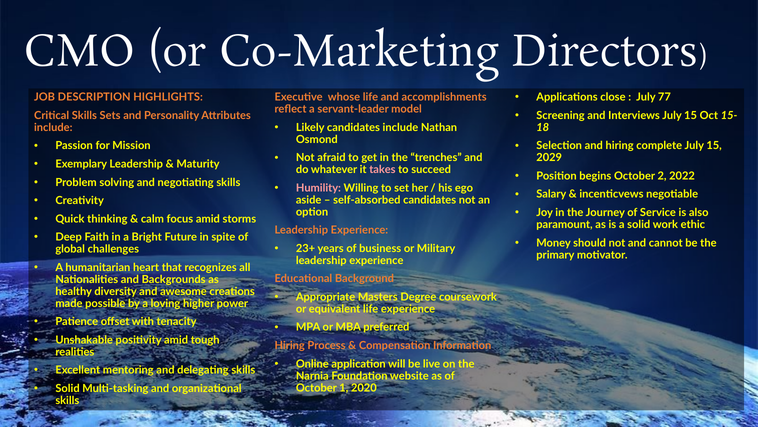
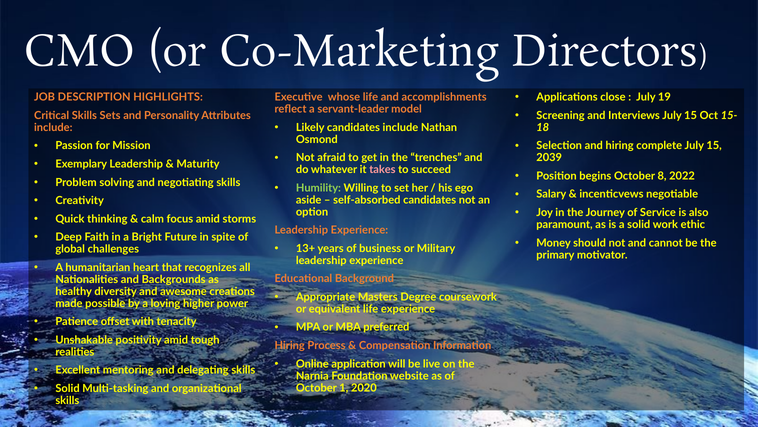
77: 77 -> 19 (664, 97)
2029: 2029 -> 2039 (549, 158)
2: 2 -> 8 (662, 176)
Humility colour: pink -> light green (318, 188)
23+: 23+ -> 13+ (305, 248)
